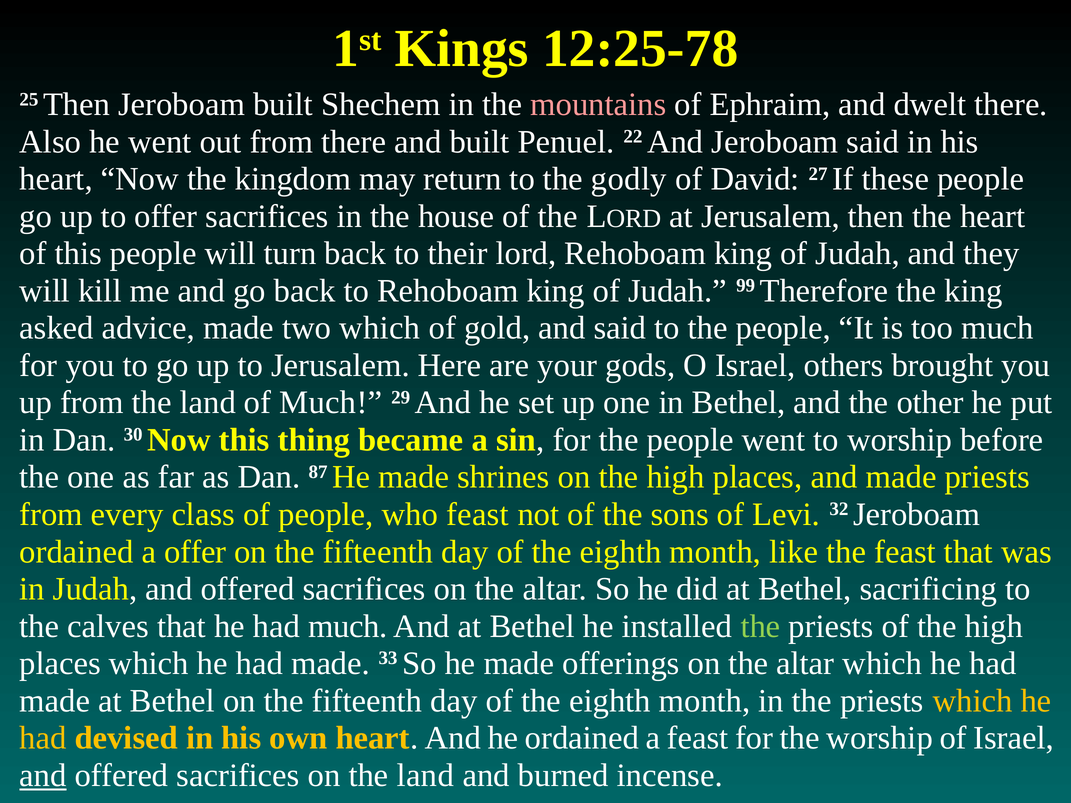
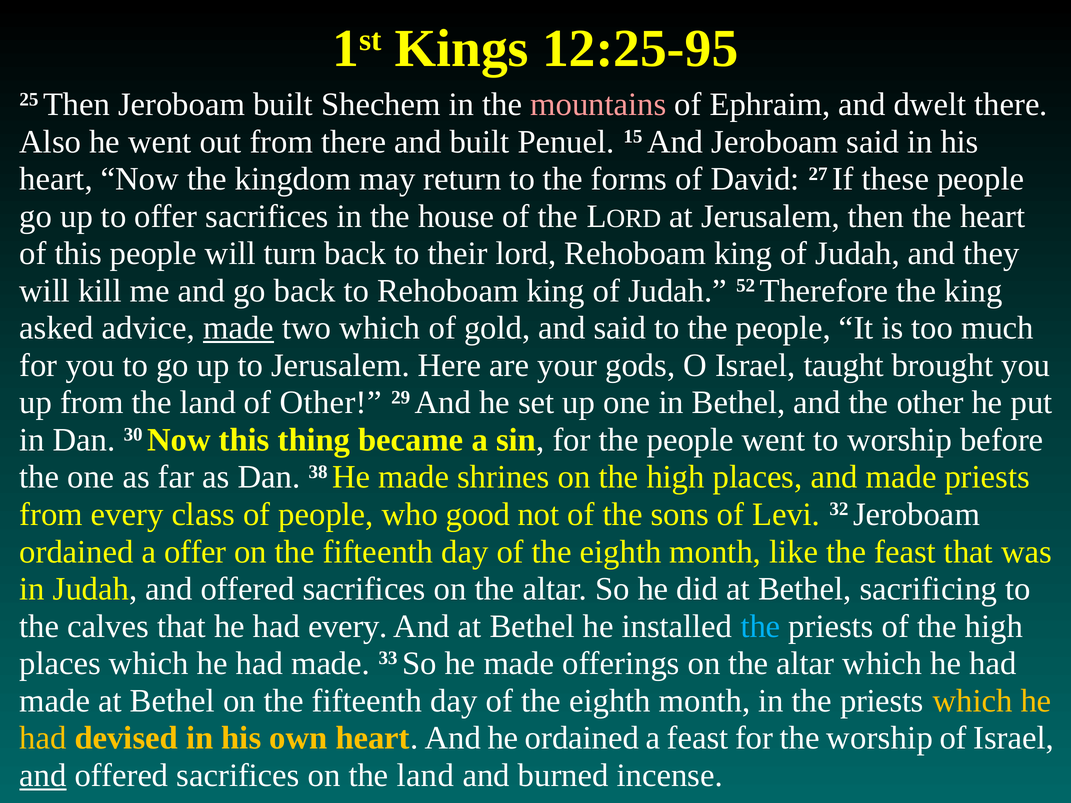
12:25-78: 12:25-78 -> 12:25-95 (640, 48)
22: 22 -> 15 (633, 137)
godly: godly -> forms (629, 179)
99: 99 -> 52 (746, 286)
made underline: none -> present (239, 328)
others: others -> taught (844, 366)
of Much: Much -> Other (331, 403)
87: 87 -> 38 (318, 472)
who feast: feast -> good (478, 515)
had much: much -> every (348, 626)
the colour: light green -> light blue (760, 626)
